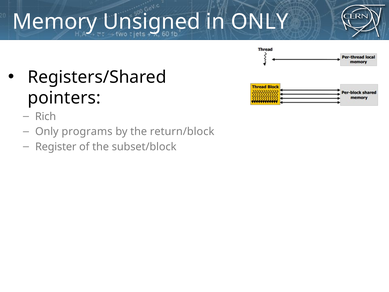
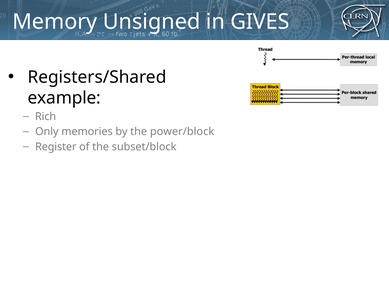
in ONLY: ONLY -> GIVES (260, 22)
pointers: pointers -> example (64, 98)
programs: programs -> memories (87, 132)
return/block: return/block -> power/block (182, 132)
